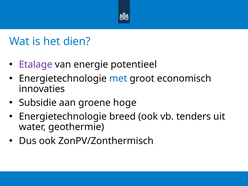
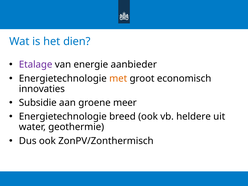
potentieel: potentieel -> aanbieder (134, 65)
met colour: blue -> orange (118, 78)
hoge: hoge -> meer (125, 103)
tenders: tenders -> heldere (194, 117)
